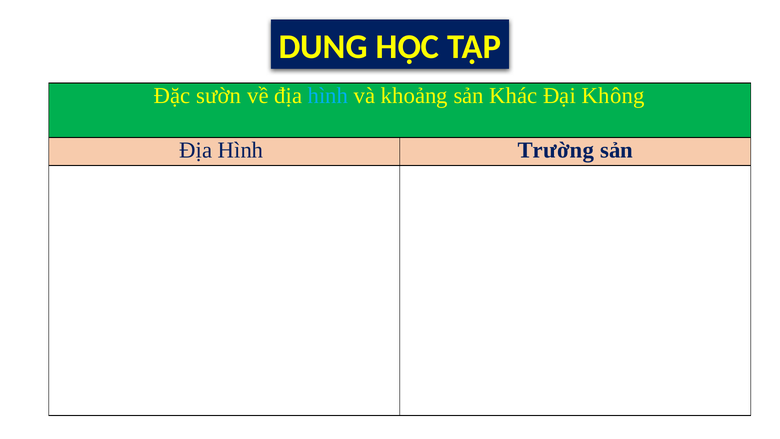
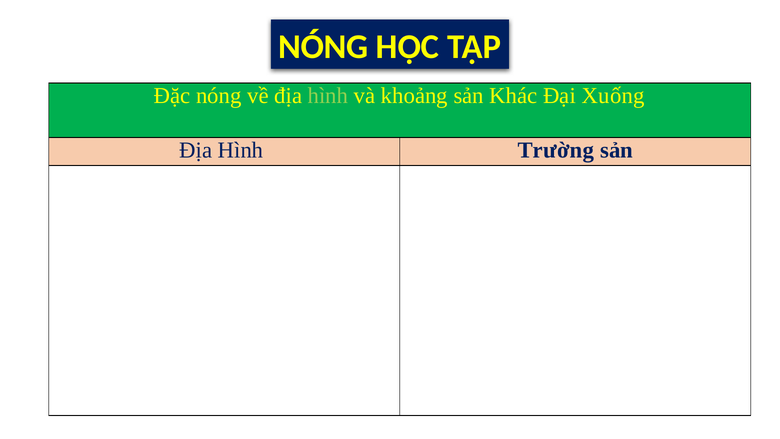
DUNG: DUNG -> NÓNG (323, 47)
Đặc sườn: sườn -> nóng (219, 96)
hình colour: light blue -> light green (328, 96)
Không: Không -> Xuống (613, 96)
